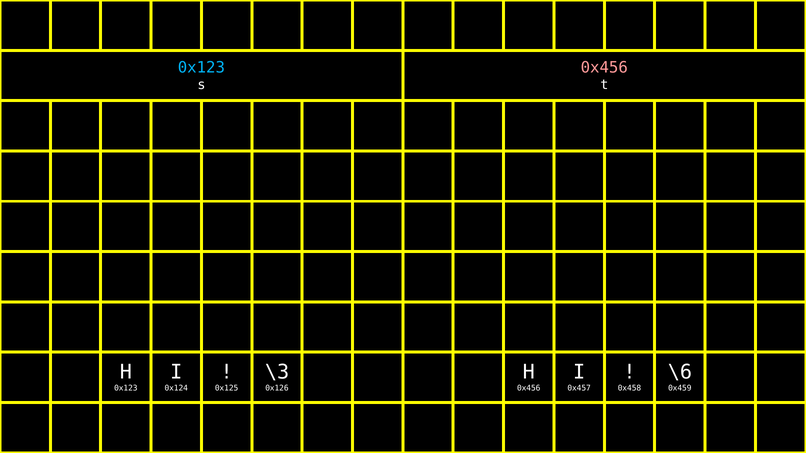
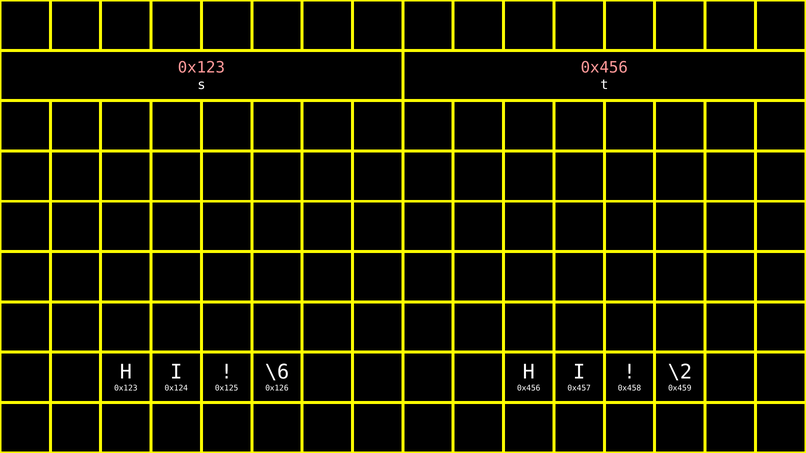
0x123 colour: light blue -> pink (201, 68)
\3: \3 -> \6 (277, 373)
\6: \6 -> \2 (680, 373)
